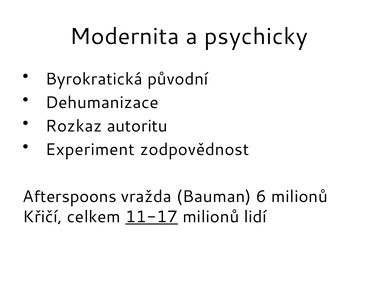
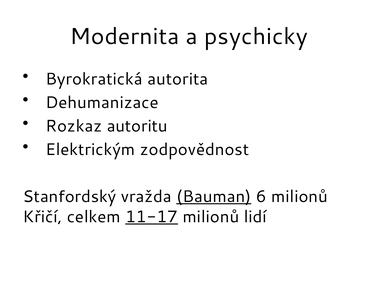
původní: původní -> autorita (178, 79)
Experiment: Experiment -> Elektrickým (90, 150)
Afterspoons: Afterspoons -> Stanfordský (70, 197)
Bauman underline: none -> present (214, 197)
